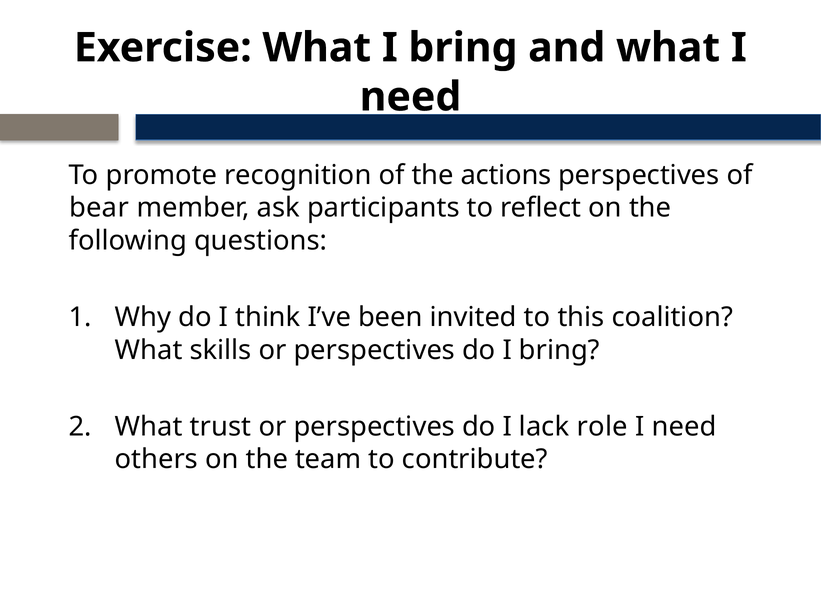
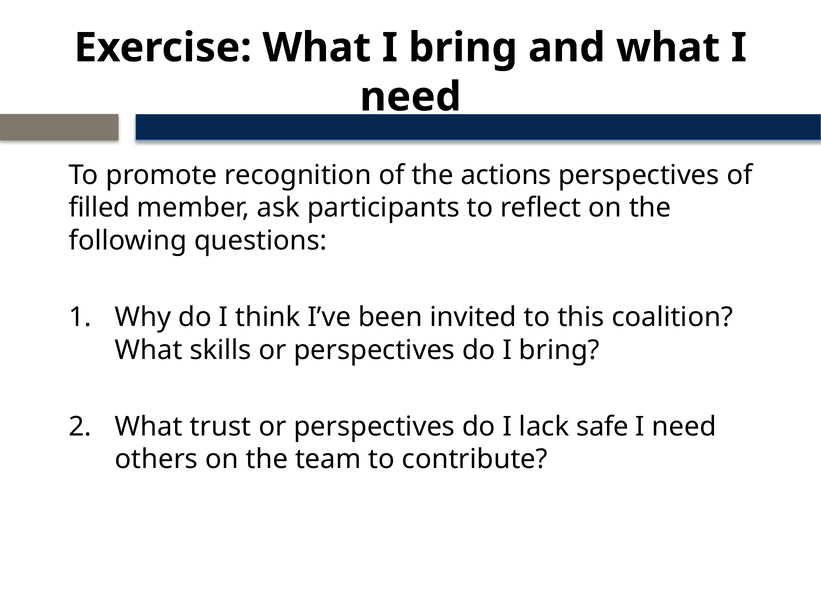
bear: bear -> filled (99, 208)
role: role -> safe (602, 427)
